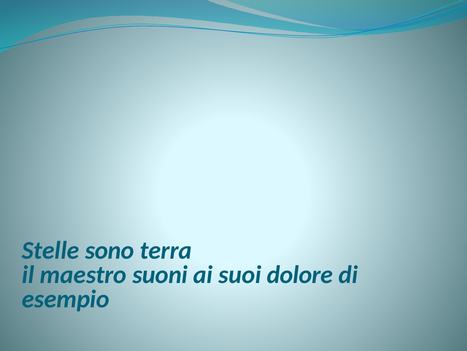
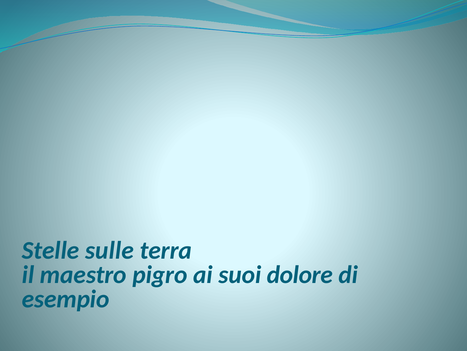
sono: sono -> sulle (109, 250)
suoni: suoni -> pigro (160, 274)
